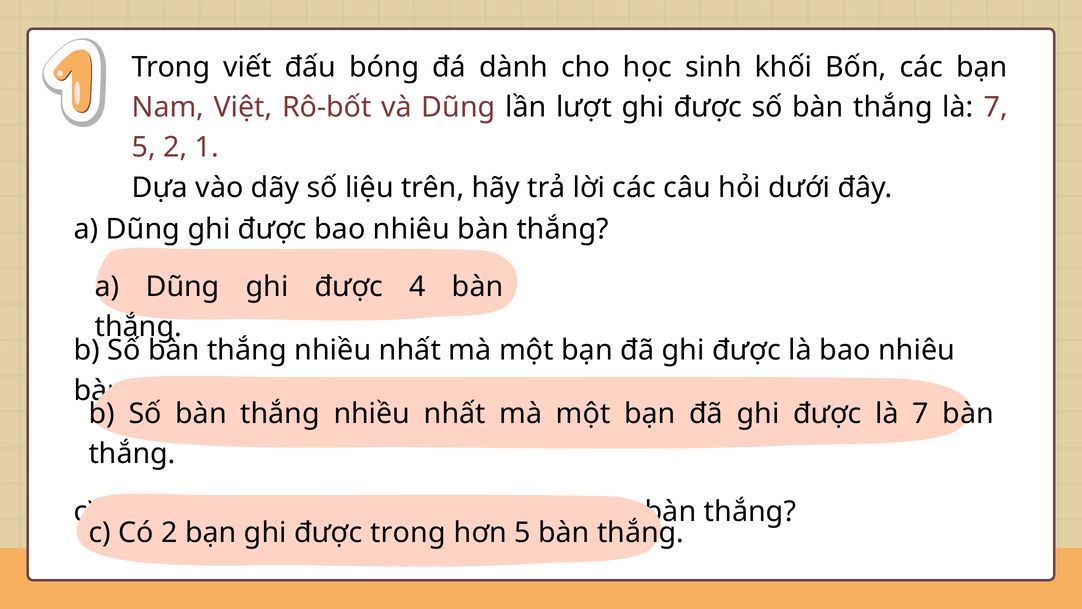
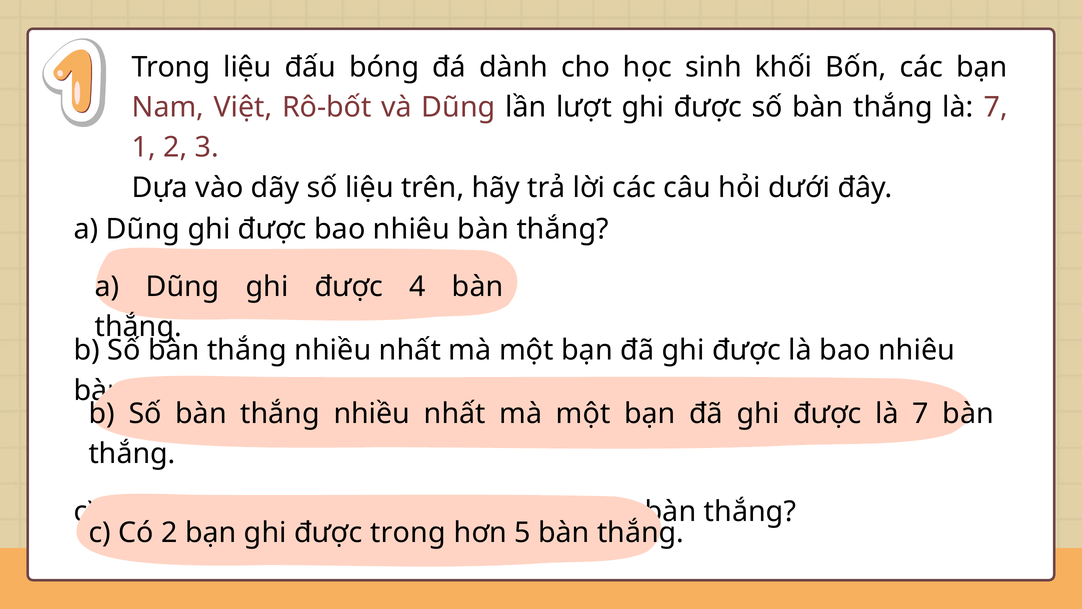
Trong viết: viết -> liệu (247, 67)
5: 5 -> 1 (144, 147)
1: 1 -> 3 (207, 147)
